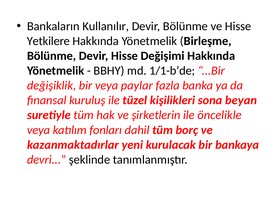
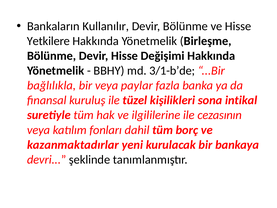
1/1-b’de: 1/1-b’de -> 3/1-b’de (172, 71)
değişiklik: değişiklik -> bağlılıkla (52, 85)
beyan: beyan -> intikal (241, 100)
şirketlerin: şirketlerin -> ilgililerine (156, 115)
öncelikle: öncelikle -> cezasının (220, 115)
